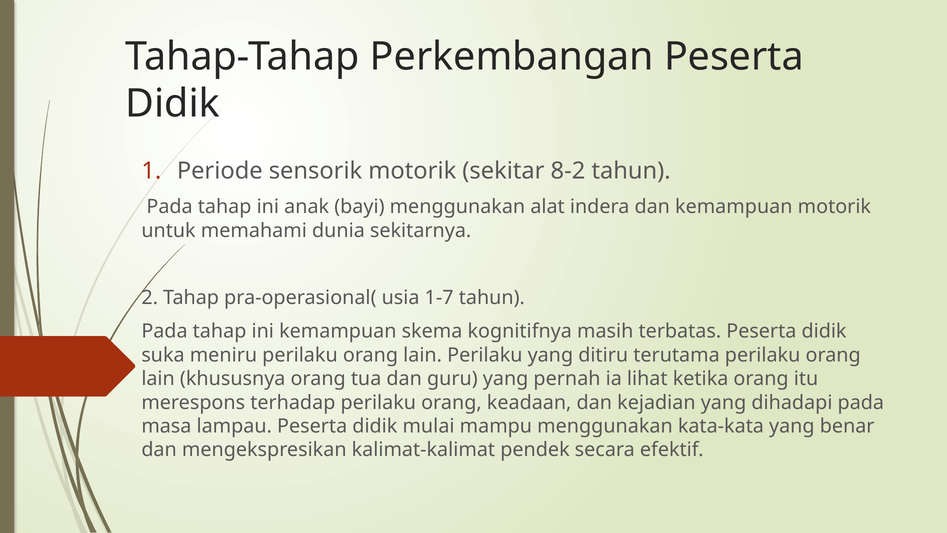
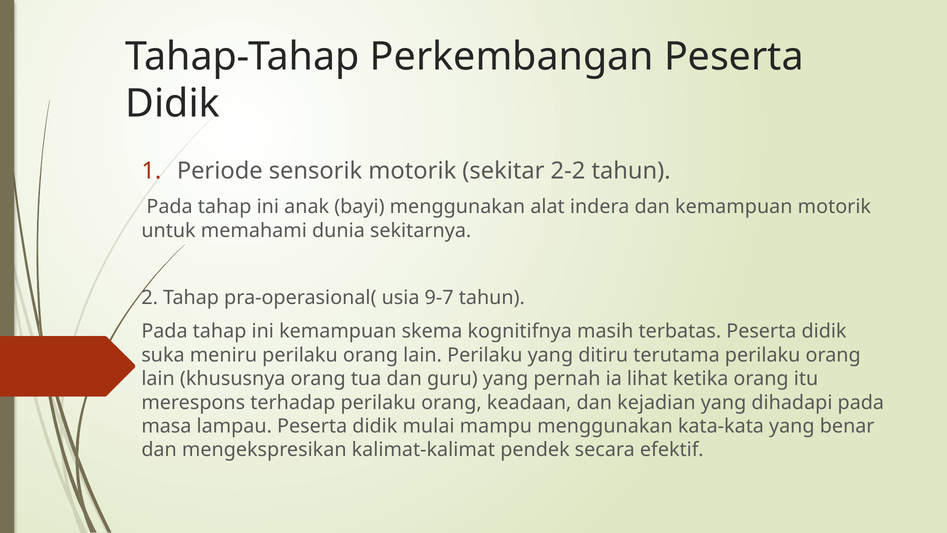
8-2: 8-2 -> 2-2 (568, 171)
1-7: 1-7 -> 9-7 (439, 298)
